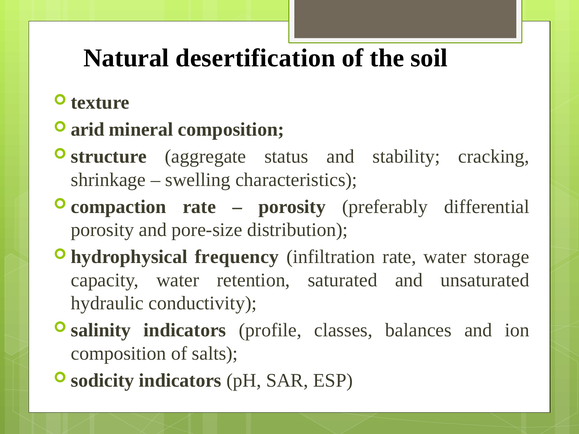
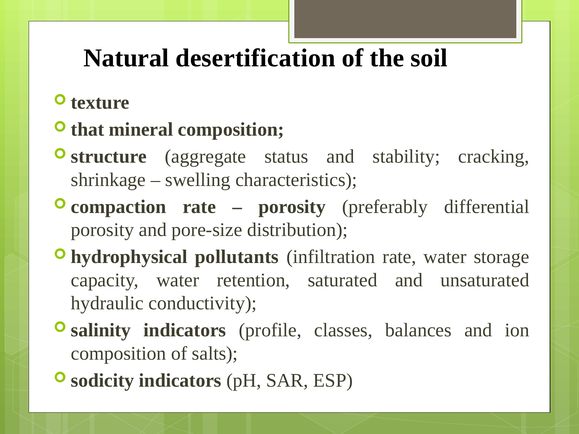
arid: arid -> that (88, 130)
frequency: frequency -> pollutants (237, 257)
